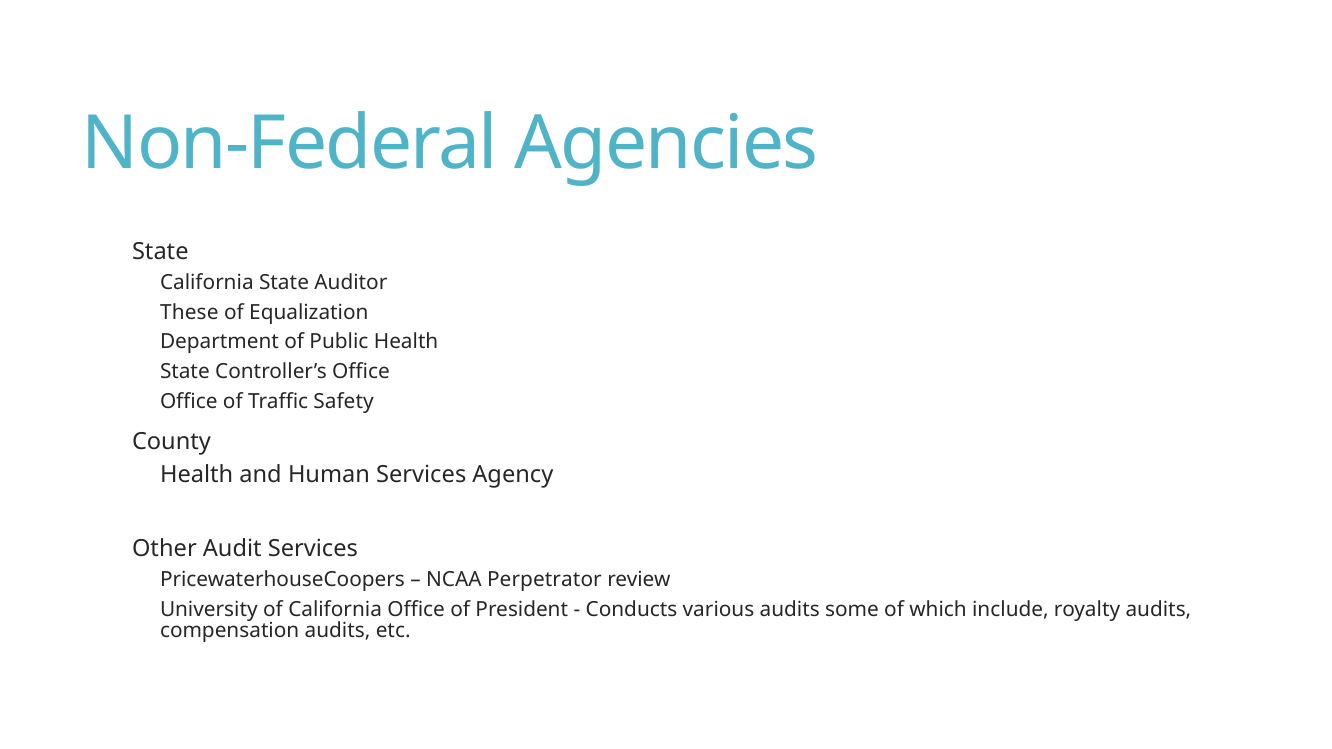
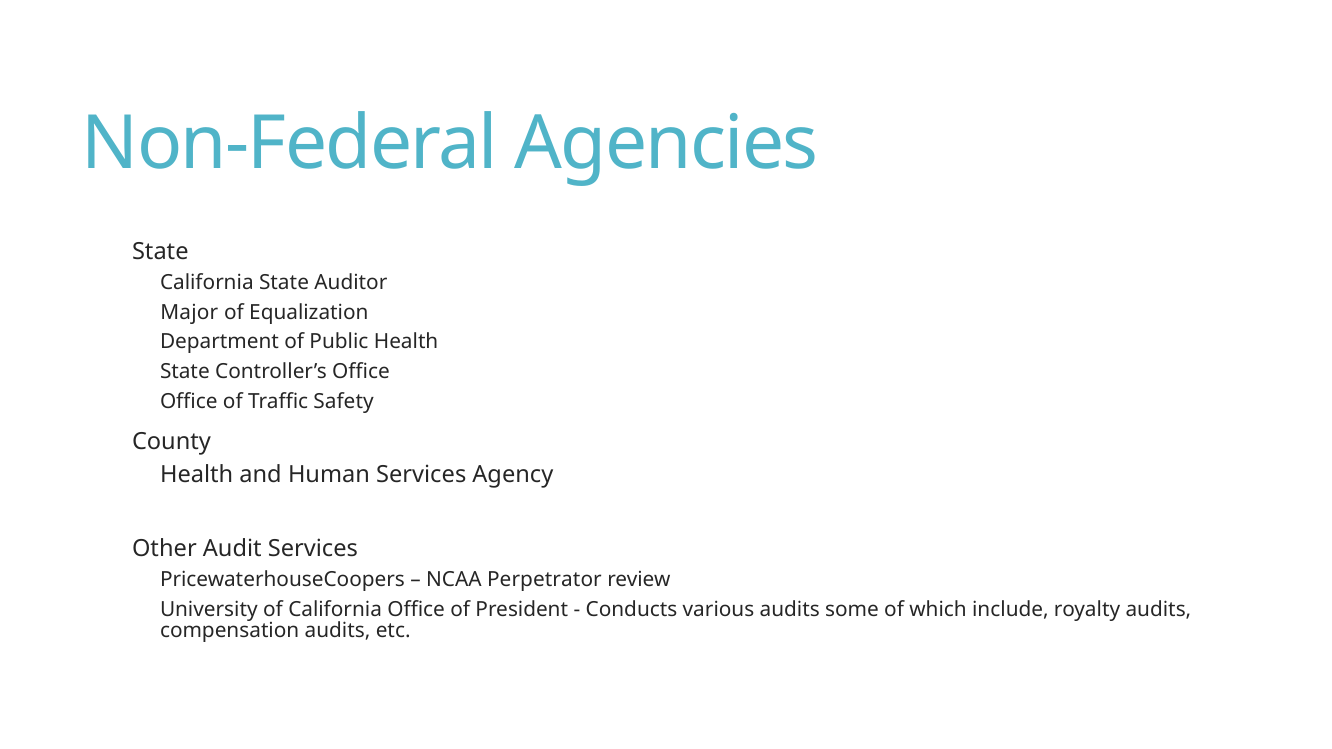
These: These -> Major (189, 313)
